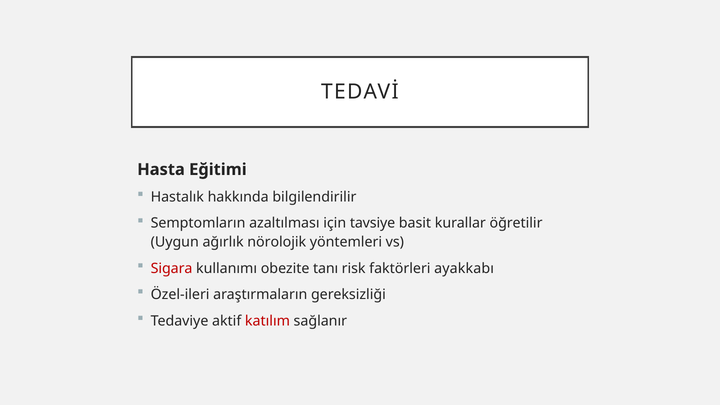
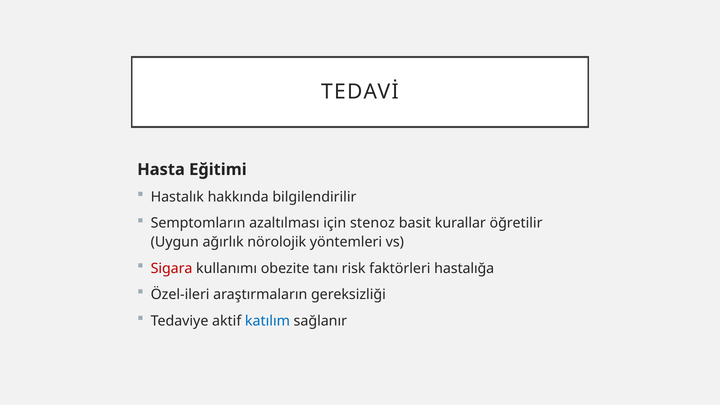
tavsiye: tavsiye -> stenoz (372, 223)
ayakkabı: ayakkabı -> hastalığa (464, 268)
katılım colour: red -> blue (267, 321)
